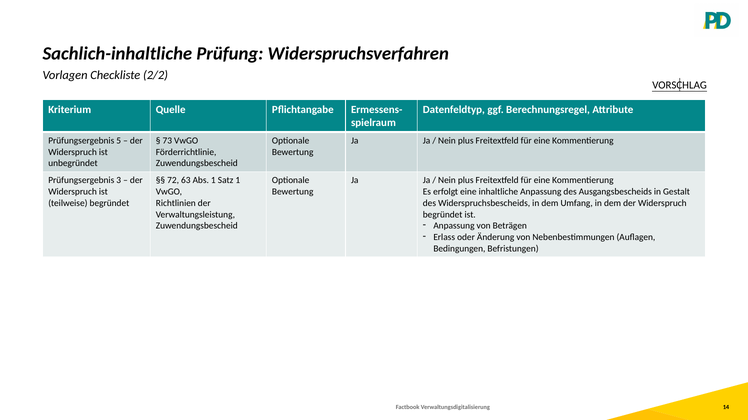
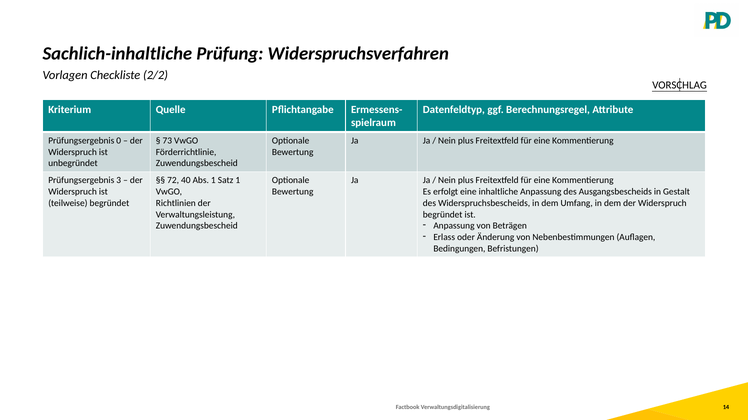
5: 5 -> 0 (119, 141)
63: 63 -> 40 (186, 181)
